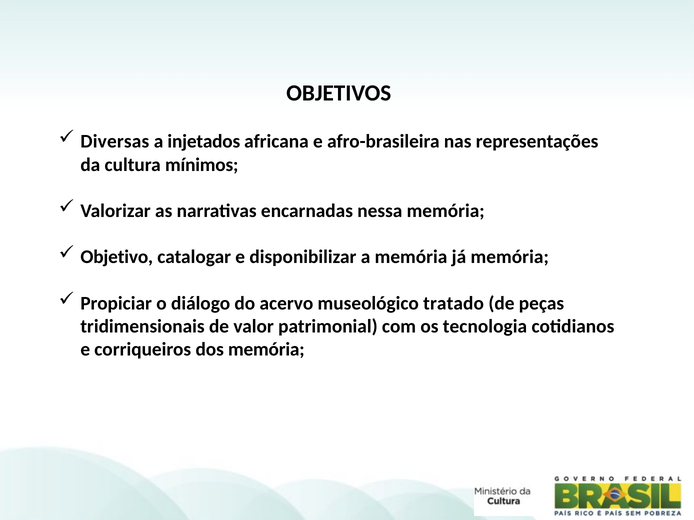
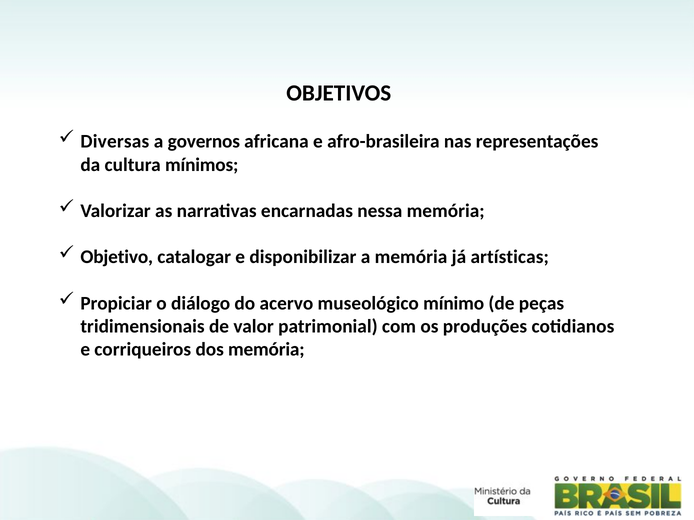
injetados: injetados -> governos (204, 142)
já memória: memória -> artísticas (510, 257)
tratado: tratado -> mínimo (454, 304)
tecnologia: tecnologia -> produções (485, 327)
